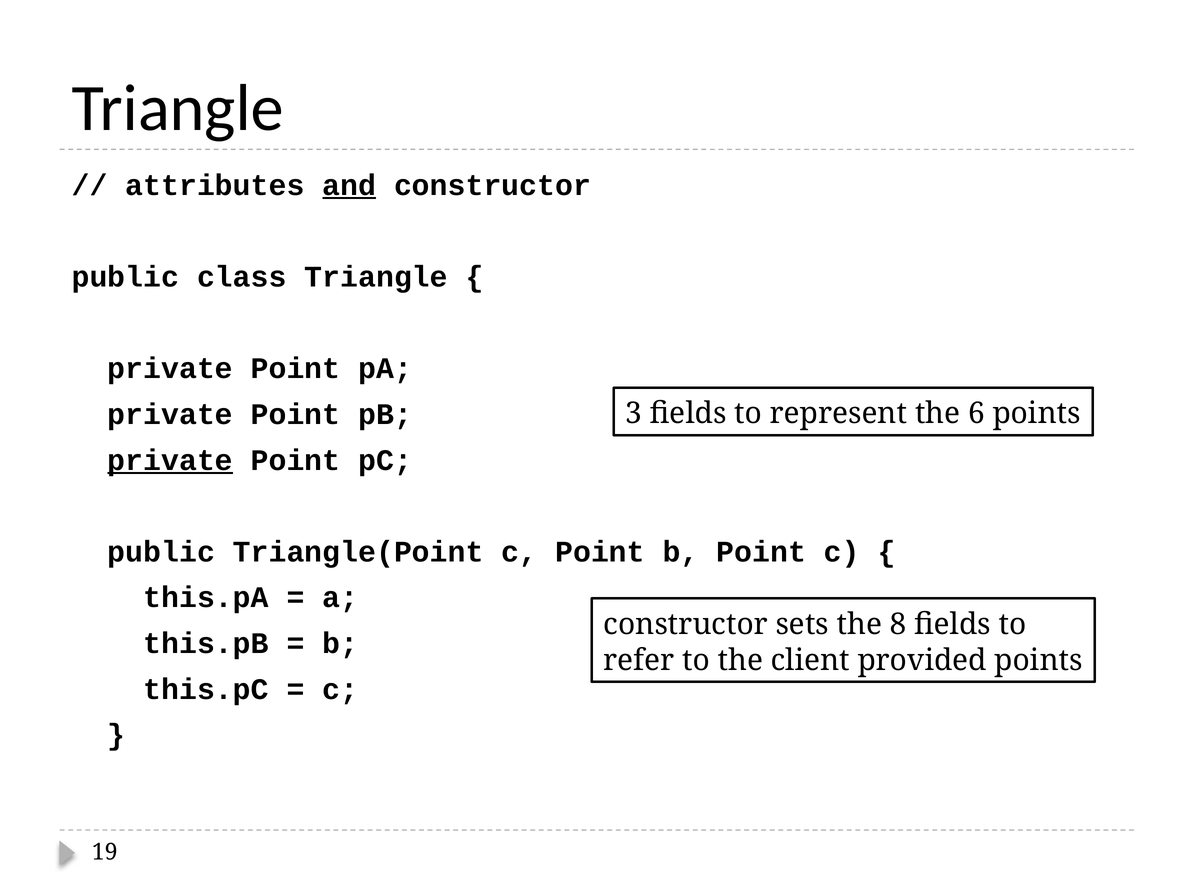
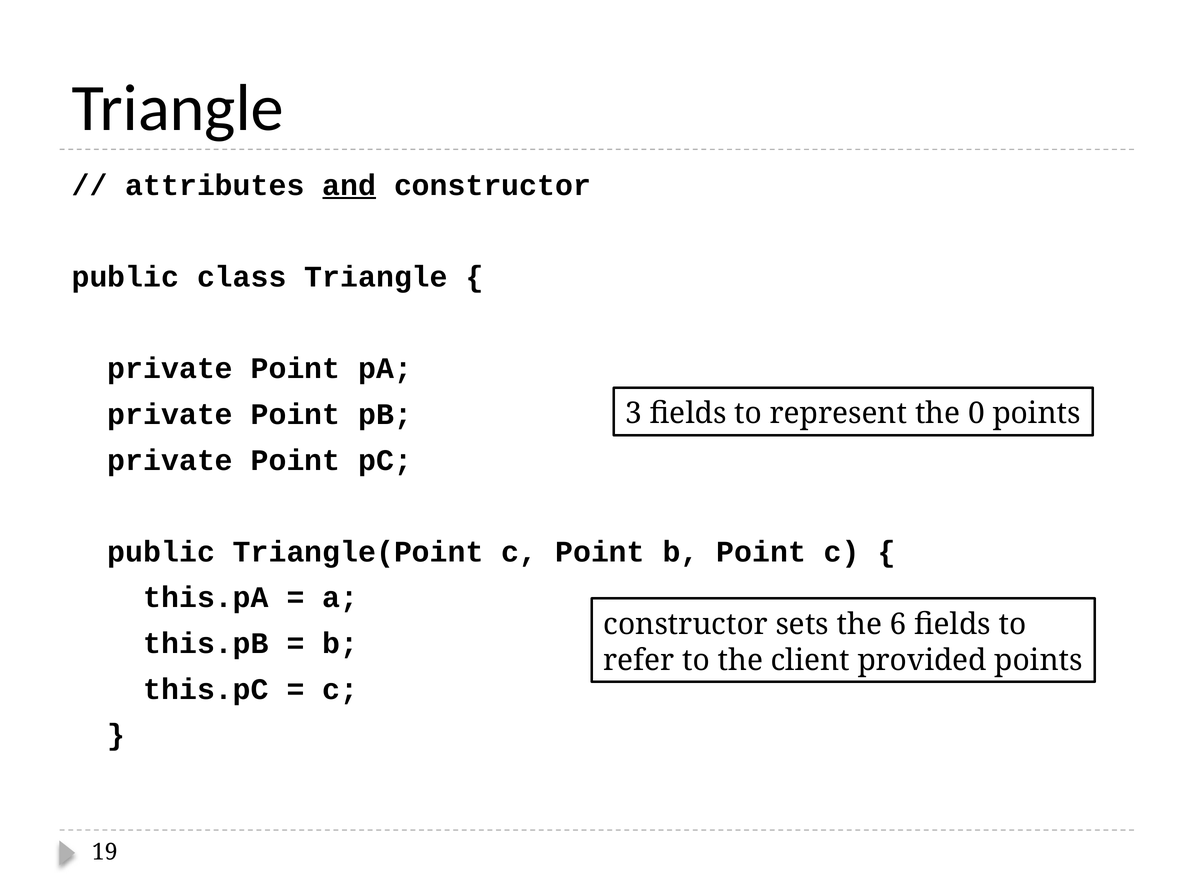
6: 6 -> 0 (976, 413)
private underline: present -> none (170, 460)
8: 8 -> 6 (898, 624)
